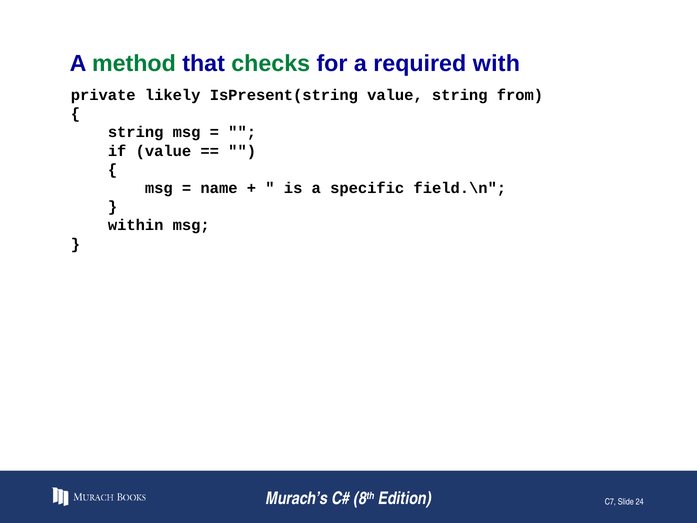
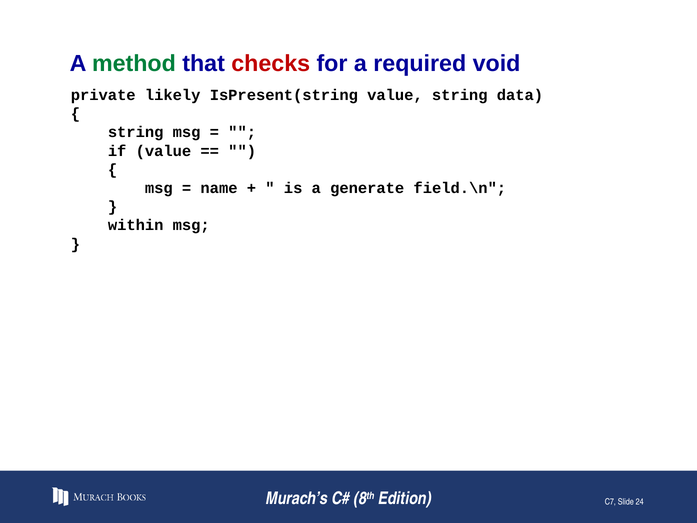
checks colour: green -> red (271, 63)
with: with -> void (497, 63)
from: from -> data (520, 95)
specific: specific -> generate (367, 188)
